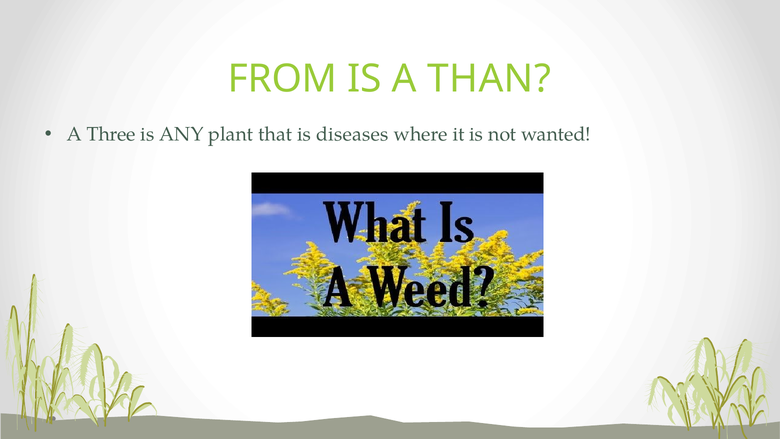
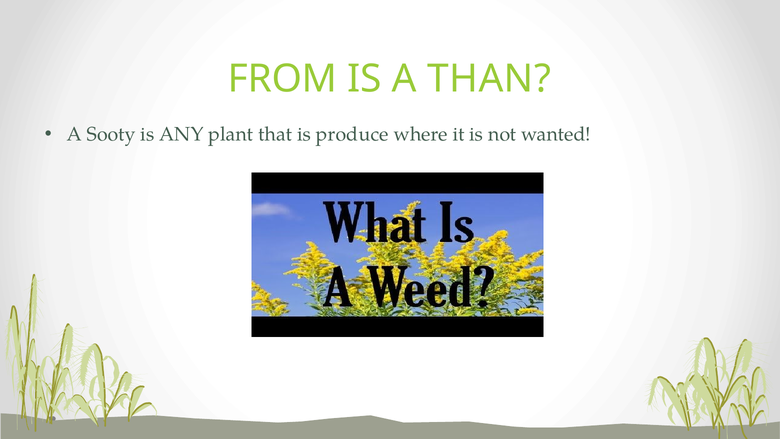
Three: Three -> Sooty (111, 134)
diseases: diseases -> produce (352, 134)
